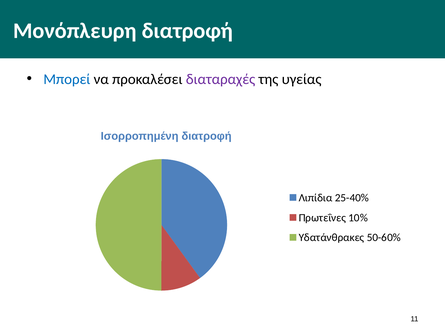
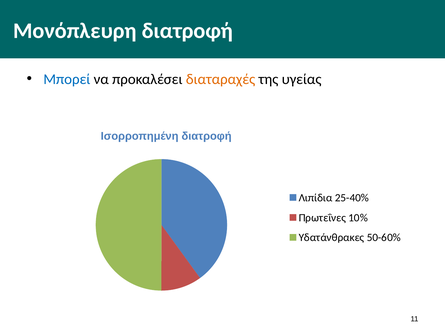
διαταραχές colour: purple -> orange (221, 79)
